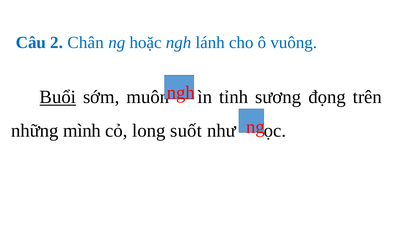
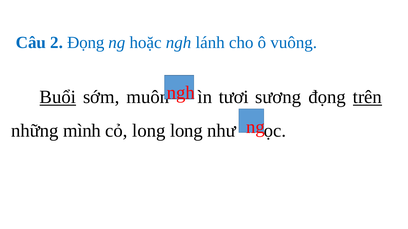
2 Chân: Chân -> Đọng (86, 43)
tỉnh: tỉnh -> tươi (234, 97)
trên underline: none -> present (367, 97)
long suốt: suốt -> long (186, 131)
